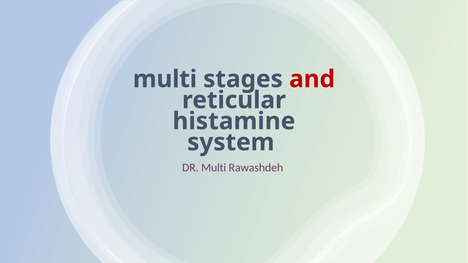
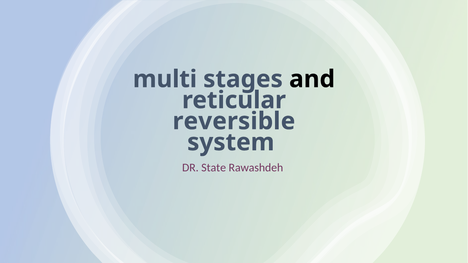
and colour: red -> black (312, 79)
histamine: histamine -> reversible (234, 121)
DR Multi: Multi -> State (214, 168)
